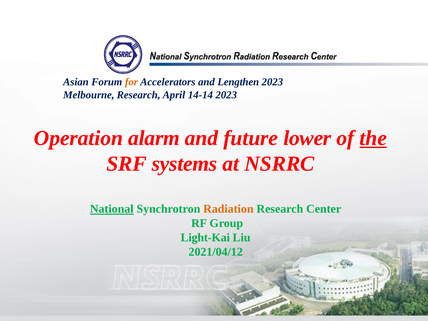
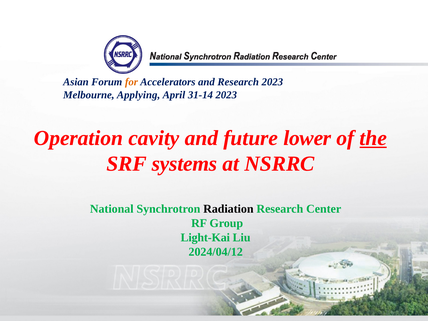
and Lengthen: Lengthen -> Research (238, 82)
Melbourne Research: Research -> Applying (139, 95)
14-14: 14-14 -> 31-14 (200, 95)
alarm: alarm -> cavity (154, 138)
National underline: present -> none (112, 209)
Radiation colour: orange -> black (228, 209)
2021/04/12: 2021/04/12 -> 2024/04/12 (216, 252)
